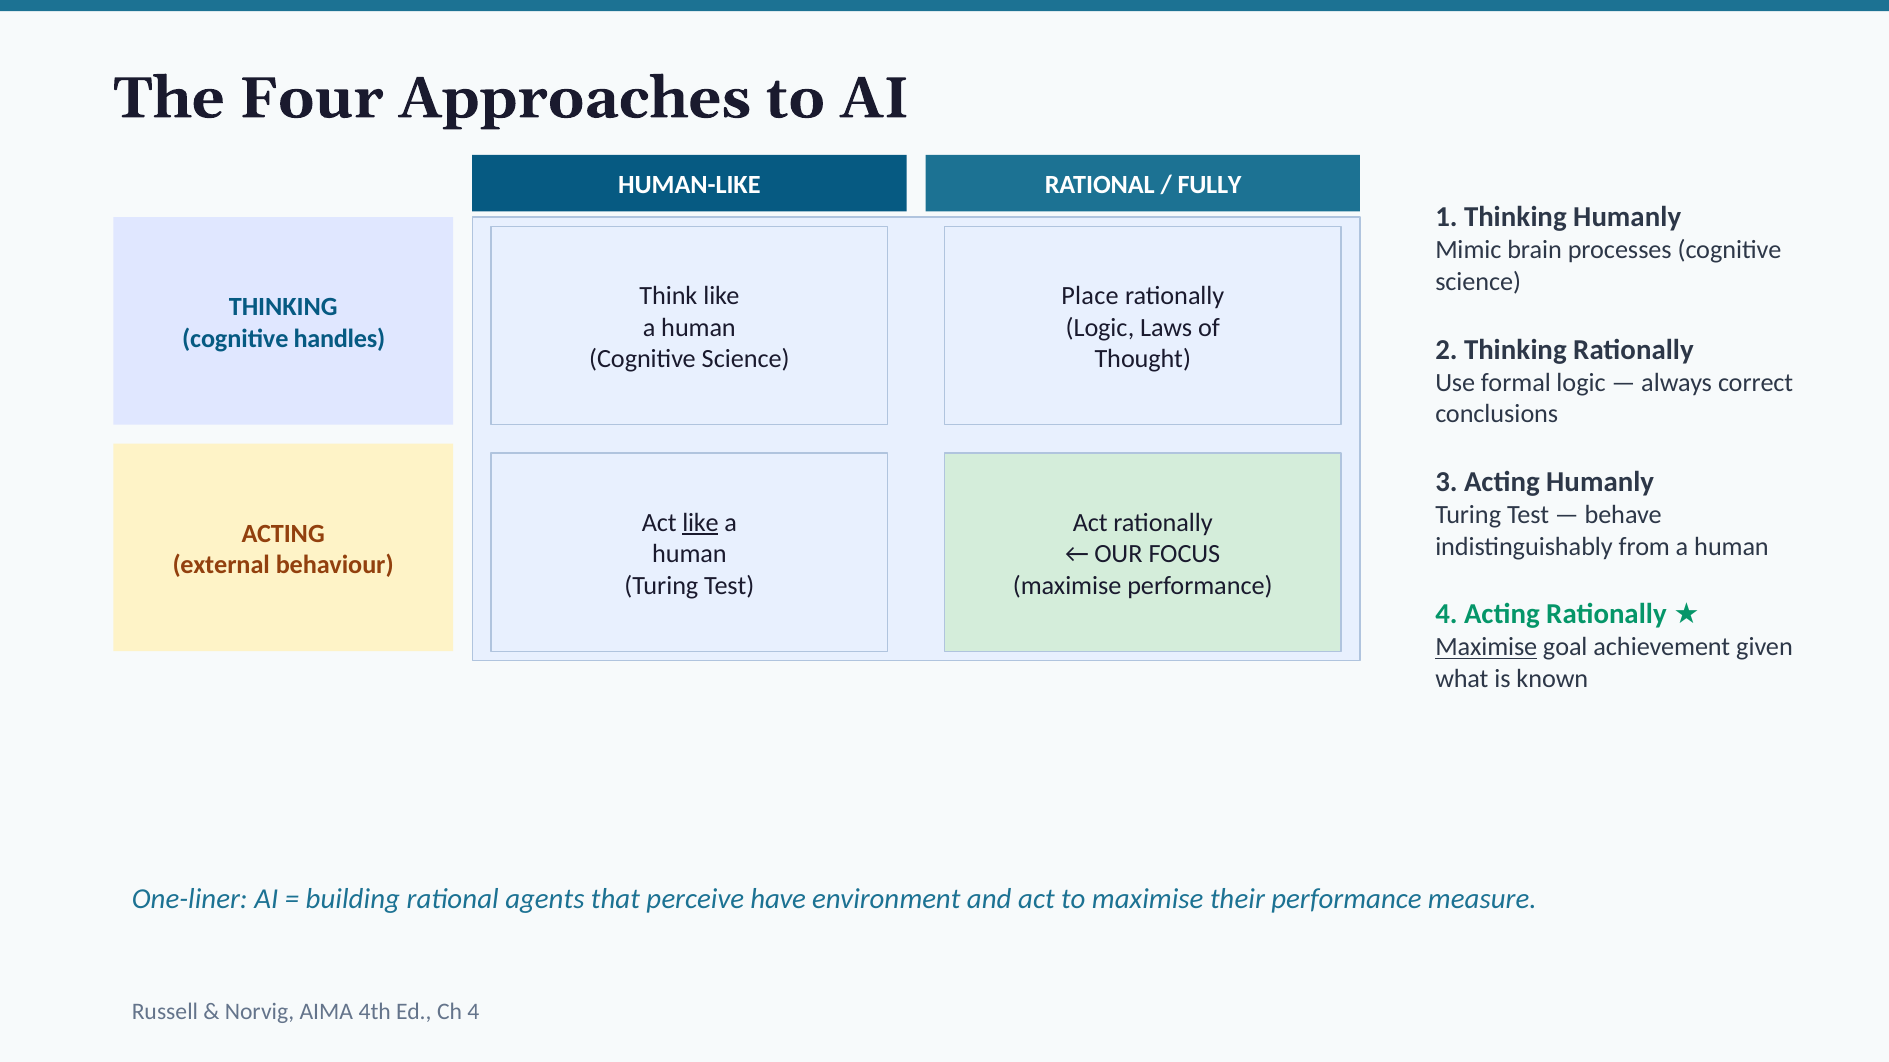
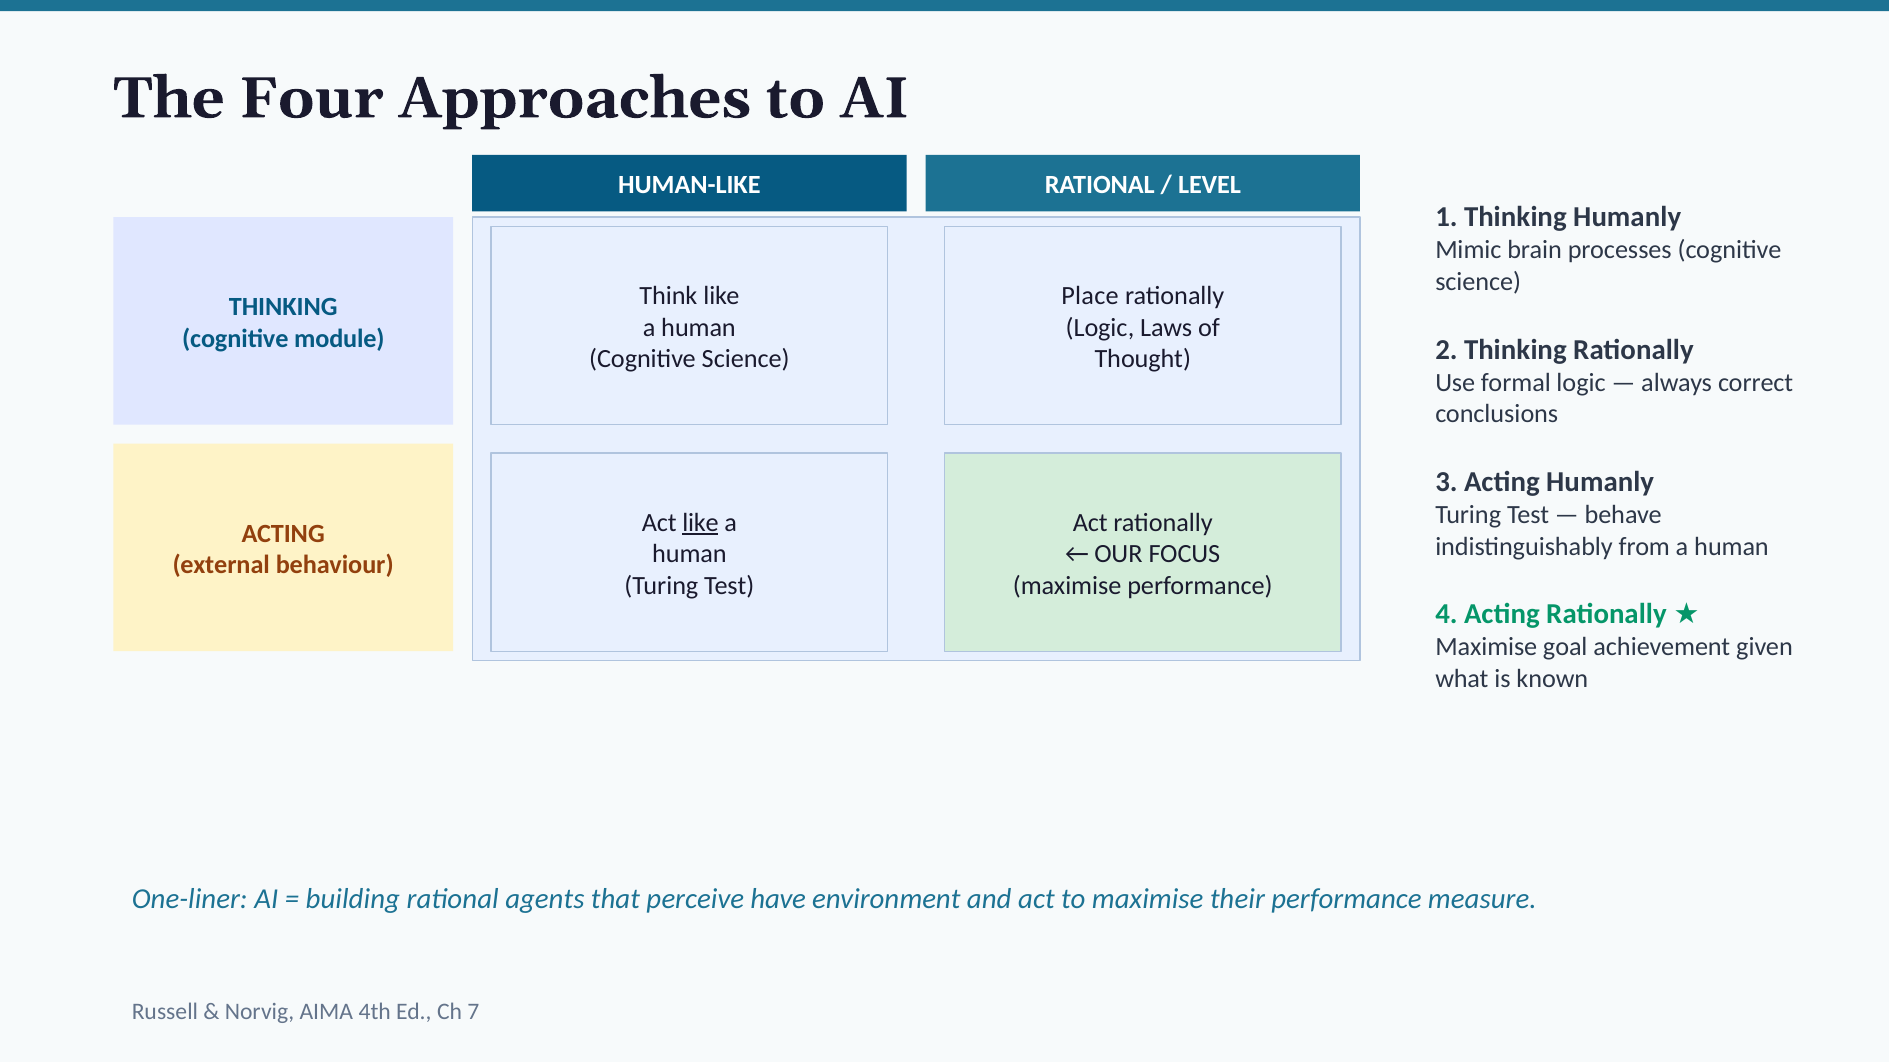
FULLY: FULLY -> LEVEL (1209, 185)
handles: handles -> module (339, 339)
Maximise underline: present -> none (1486, 648)
Ch 4: 4 -> 7 (473, 1012)
